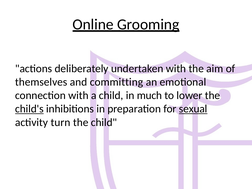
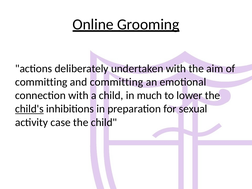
themselves: themselves -> committing (41, 82)
sexual underline: present -> none (193, 109)
turn: turn -> case (61, 122)
